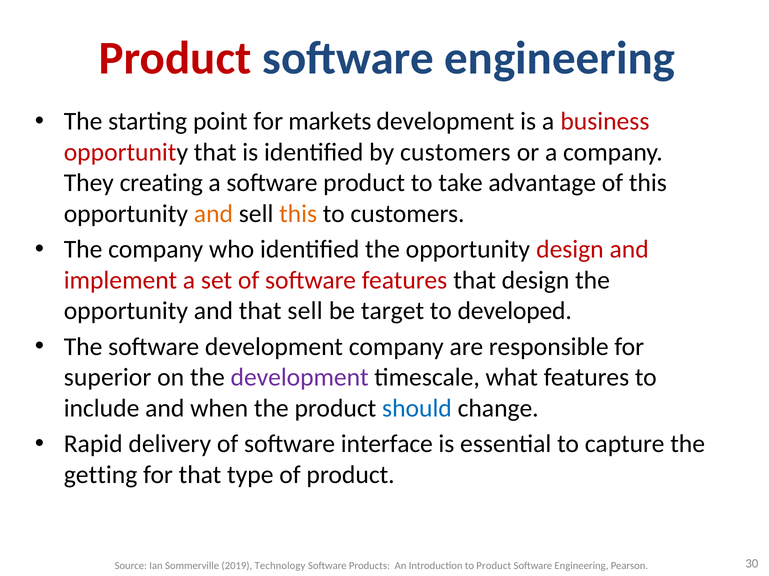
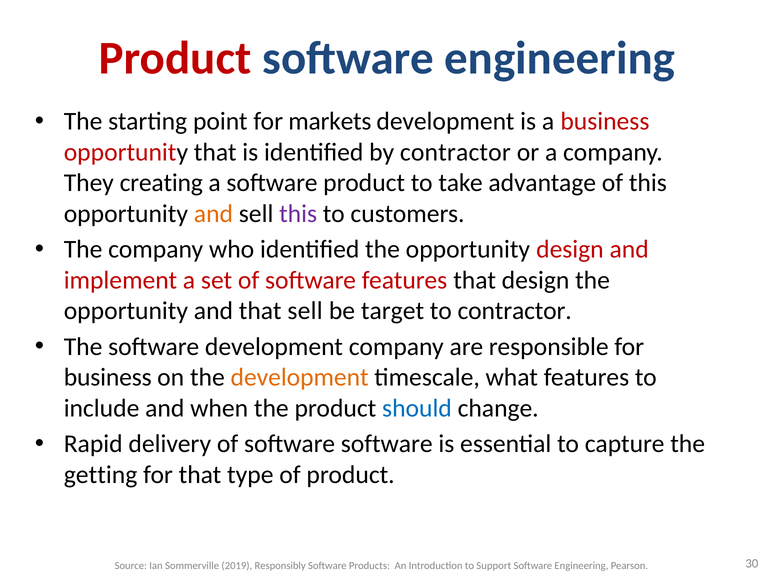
by customers: customers -> contractor (455, 152)
this colour: orange -> purple (298, 214)
to developed: developed -> contractor (515, 311)
superior: superior -> business (108, 378)
development colour: purple -> orange (300, 378)
software interface: interface -> software (387, 445)
Technology: Technology -> Responsibly (280, 567)
to Product: Product -> Support (494, 567)
